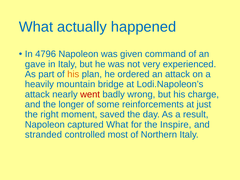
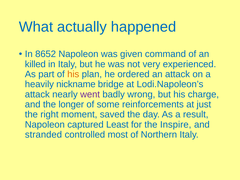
4796: 4796 -> 8652 (46, 54)
gave: gave -> killed (35, 64)
mountain: mountain -> nickname (76, 84)
went colour: red -> purple (90, 94)
captured What: What -> Least (117, 125)
